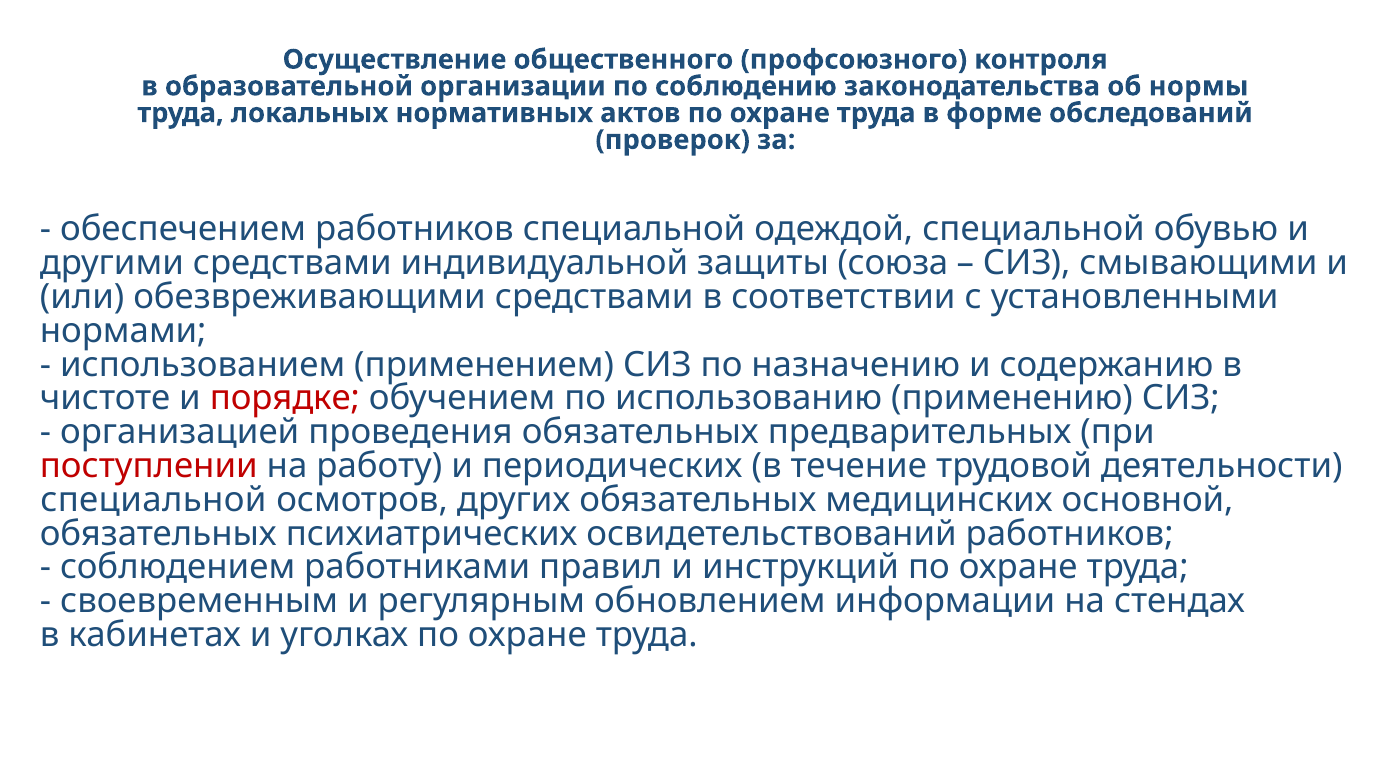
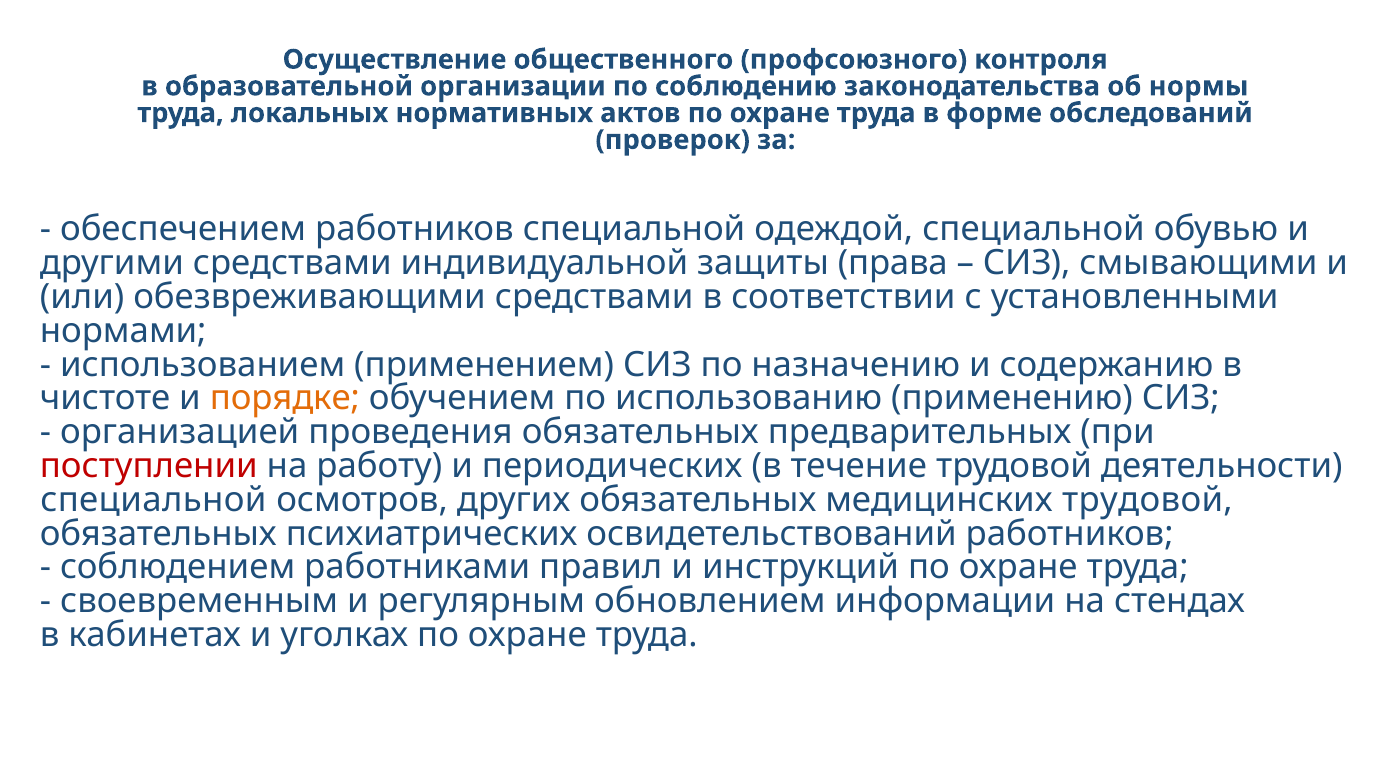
союза: союза -> права (893, 263)
порядке colour: red -> orange (285, 398)
медицинских основной: основной -> трудовой (1147, 499)
